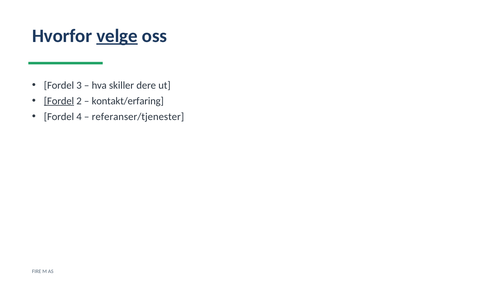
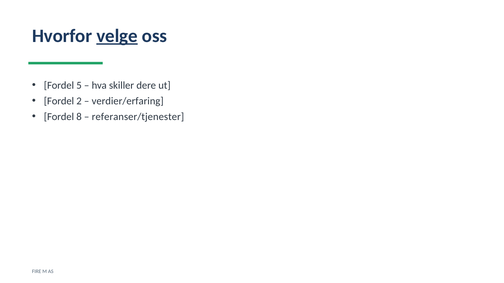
3: 3 -> 5 (79, 85)
Fordel underline: present -> none (59, 101)
kontakt/erfaring: kontakt/erfaring -> verdier/erfaring (128, 101)
4: 4 -> 8 (79, 117)
